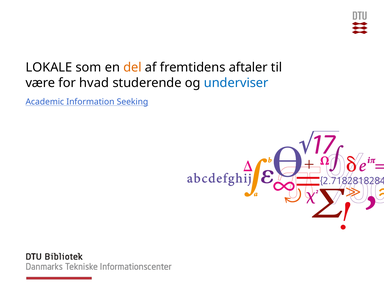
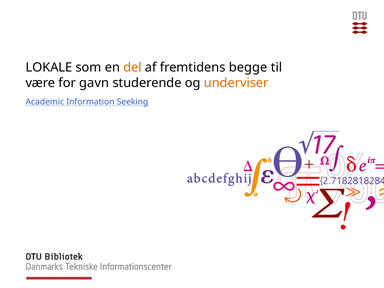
aftaler: aftaler -> begge (248, 67)
hvad: hvad -> gavn (94, 83)
underviser colour: blue -> orange (236, 83)
